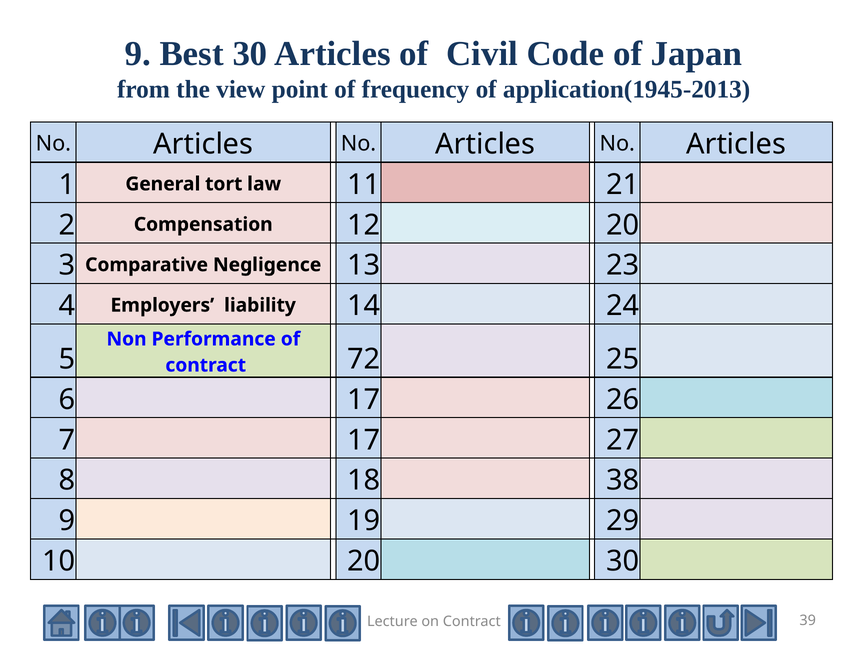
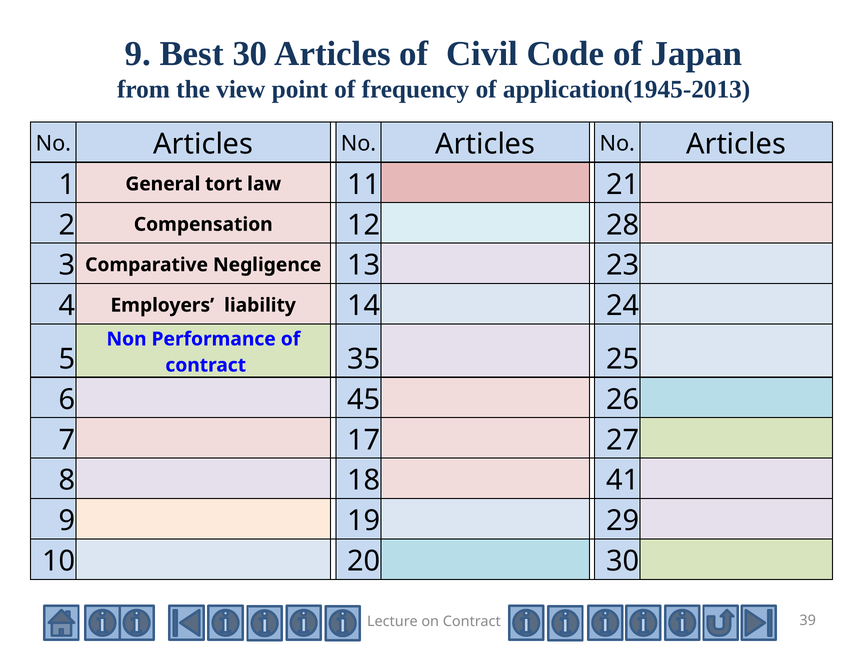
12 20: 20 -> 28 (623, 225)
72: 72 -> 35 (364, 359)
6 17: 17 -> 45 (364, 400)
38: 38 -> 41 (623, 480)
